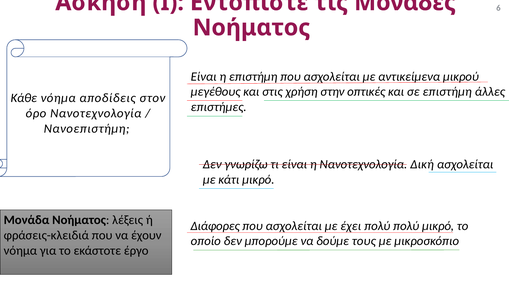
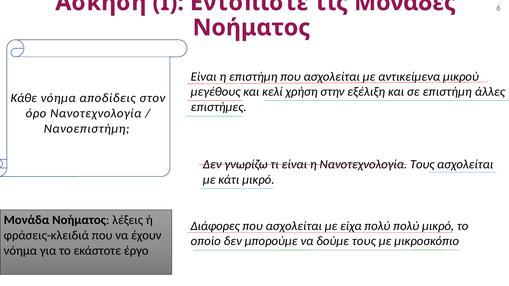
στις: στις -> κελί (272, 92)
οπτικές: οπτικές -> εξέλιξη (366, 92)
Νανοτεχνολογία Δική: Δική -> Τους (422, 164)
έχει: έχει -> είχα (351, 226)
